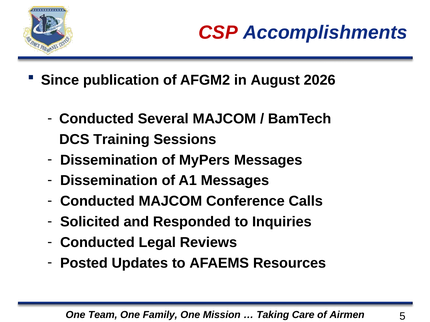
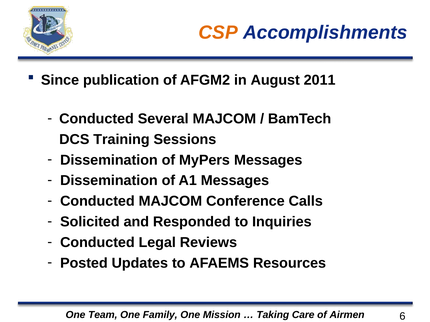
CSP colour: red -> orange (218, 33)
2026: 2026 -> 2011 (320, 80)
5: 5 -> 6 (402, 317)
